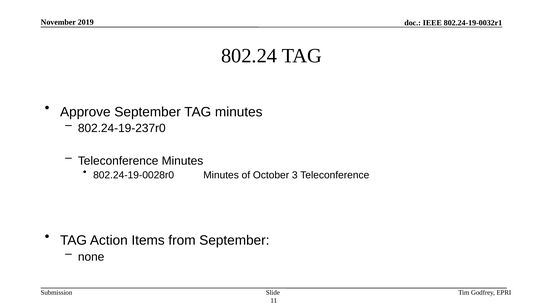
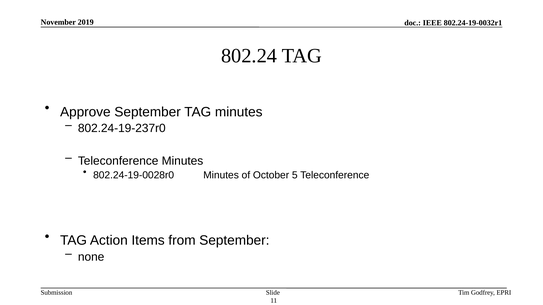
3: 3 -> 5 (295, 175)
